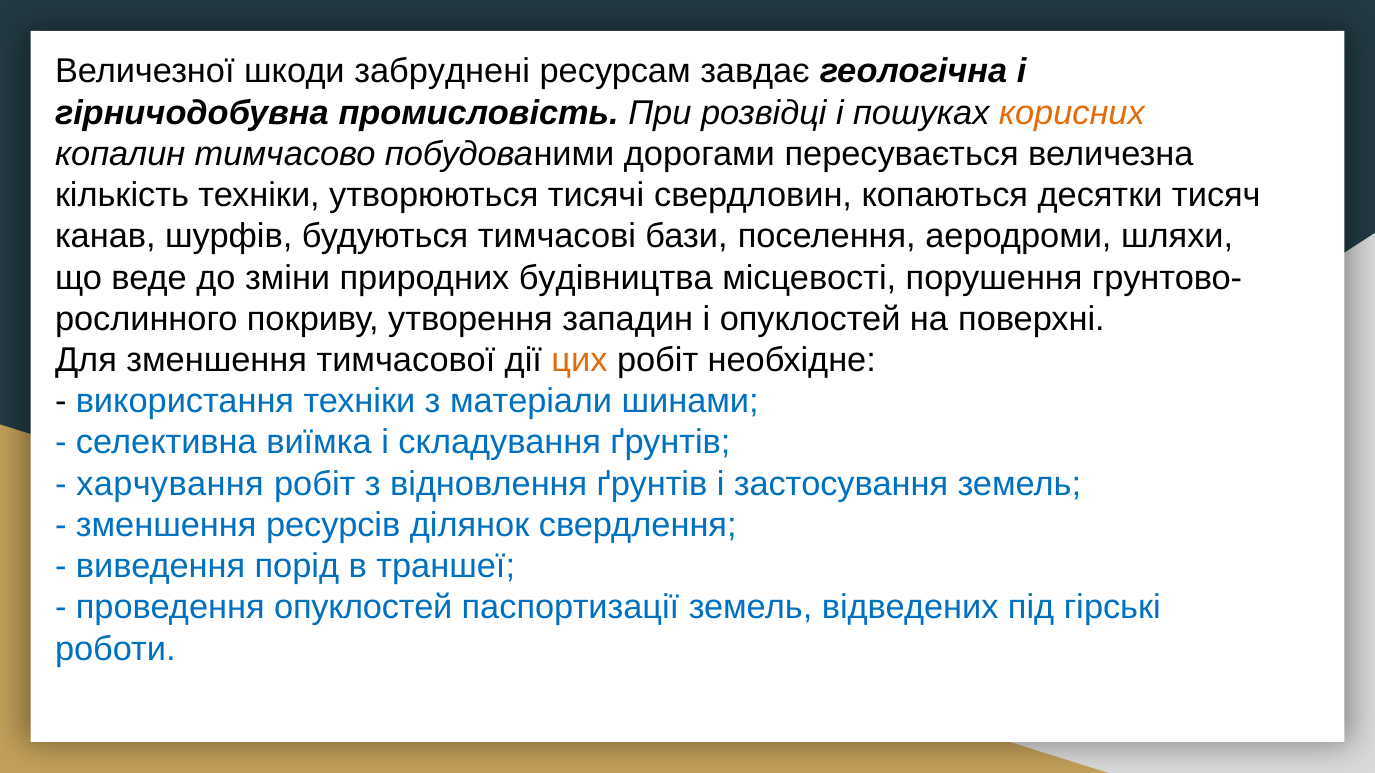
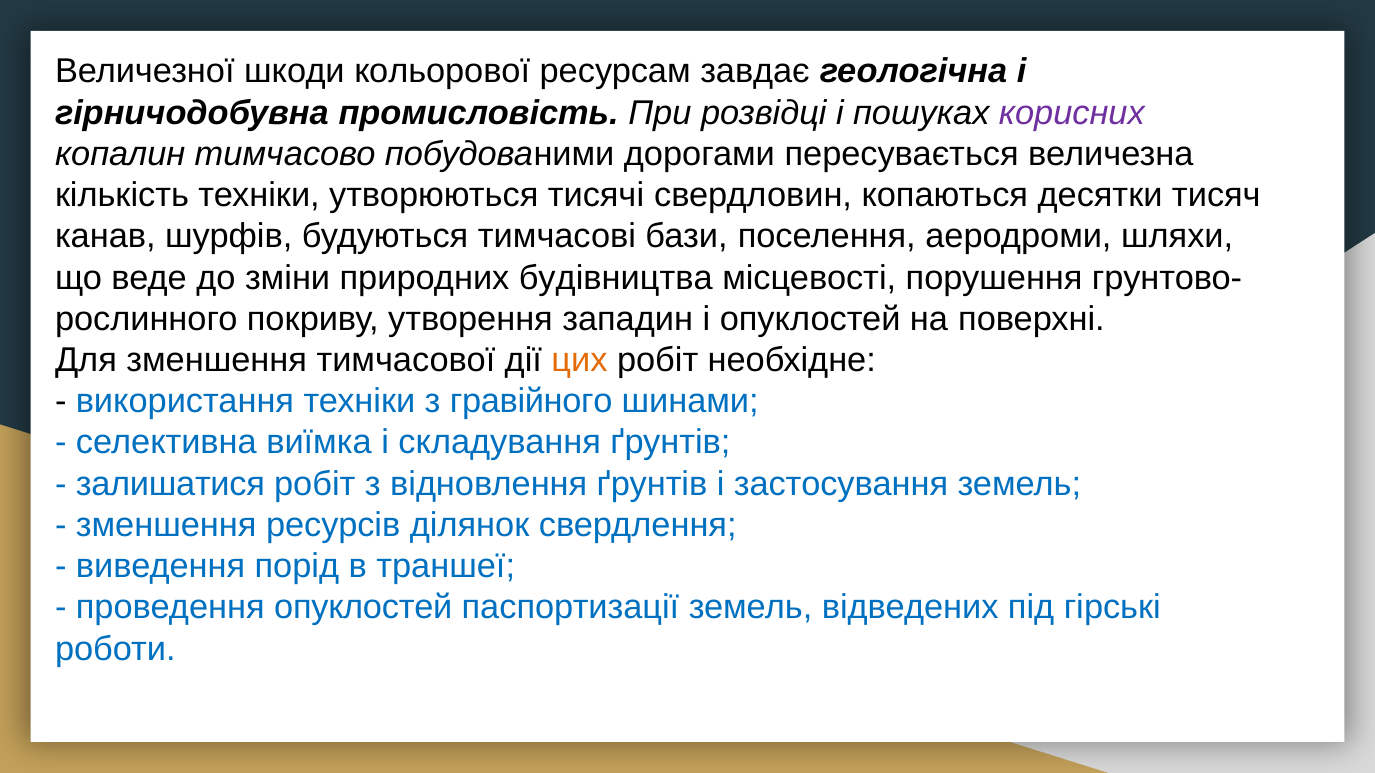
забруднені: забруднені -> кольорової (442, 72)
корисних colour: orange -> purple (1072, 113)
матеріали: матеріали -> гравійного (531, 402)
харчування: харчування -> залишатися (170, 484)
